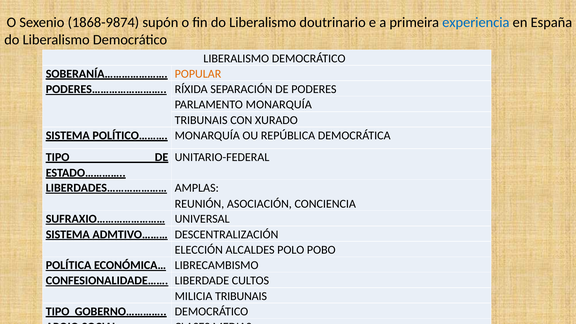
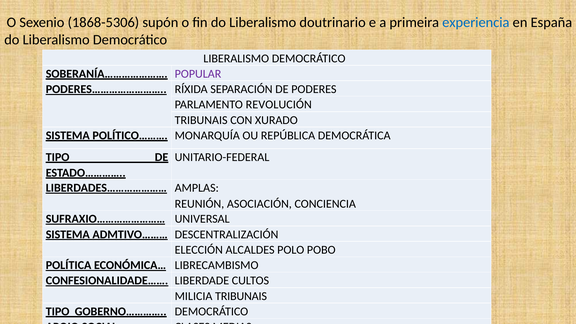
1868-9874: 1868-9874 -> 1868-5306 (103, 22)
POPULAR colour: orange -> purple (198, 74)
PARLAMENTO MONARQUÍA: MONARQUÍA -> REVOLUCIÓN (279, 105)
